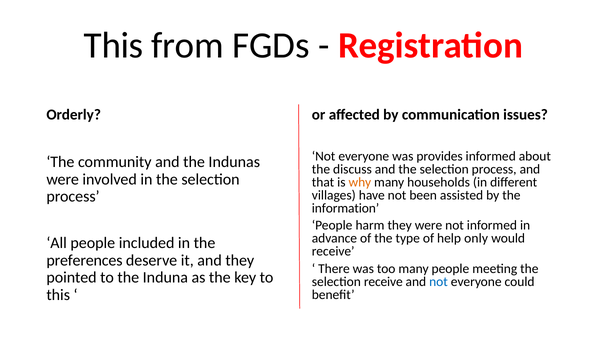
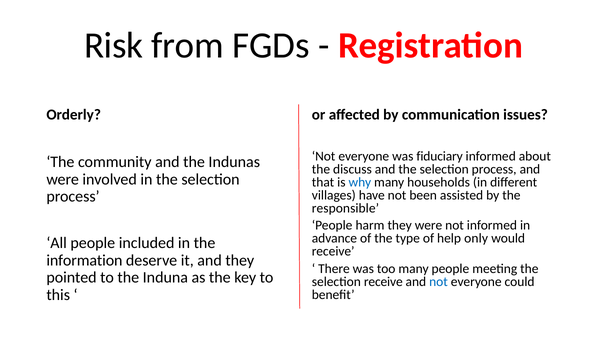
This: This -> Risk (114, 45)
provides: provides -> fiduciary (440, 156)
why colour: orange -> blue (360, 182)
information: information -> responsible (345, 208)
preferences: preferences -> information (84, 260)
